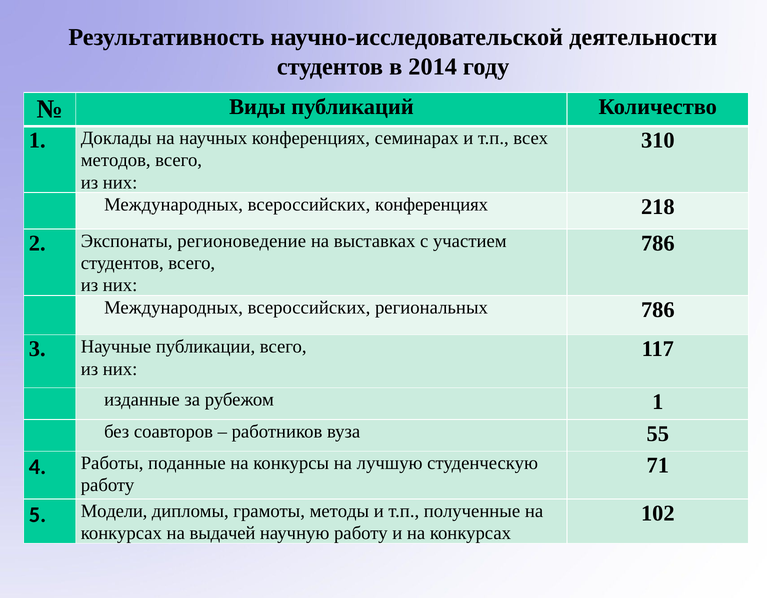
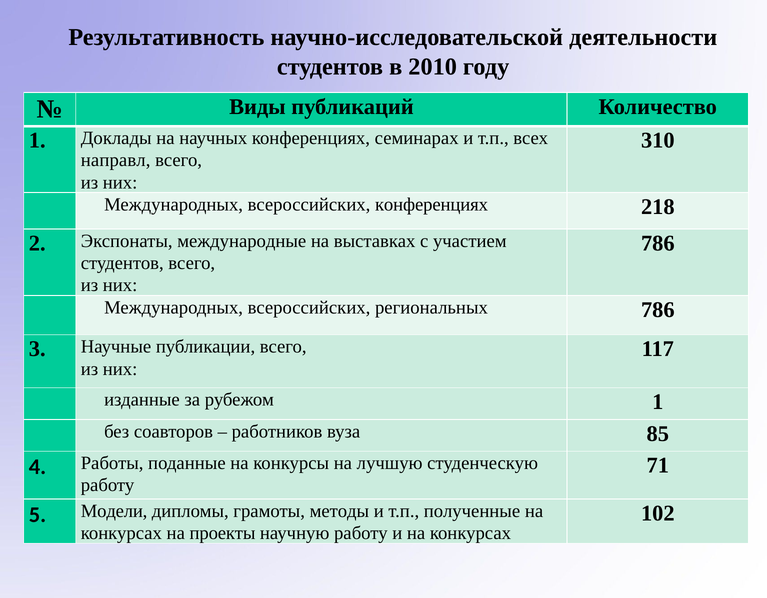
2014: 2014 -> 2010 (433, 67)
методов: методов -> направл (116, 160)
регионоведение: регионоведение -> международные (242, 241)
55: 55 -> 85 (658, 434)
выдачей: выдачей -> проекты (223, 533)
